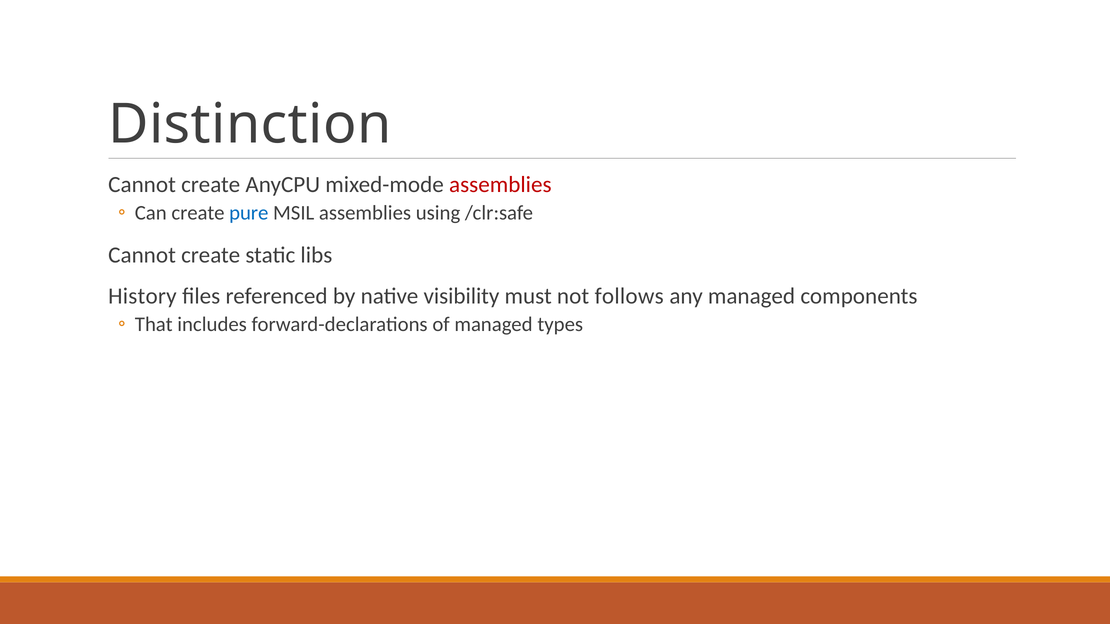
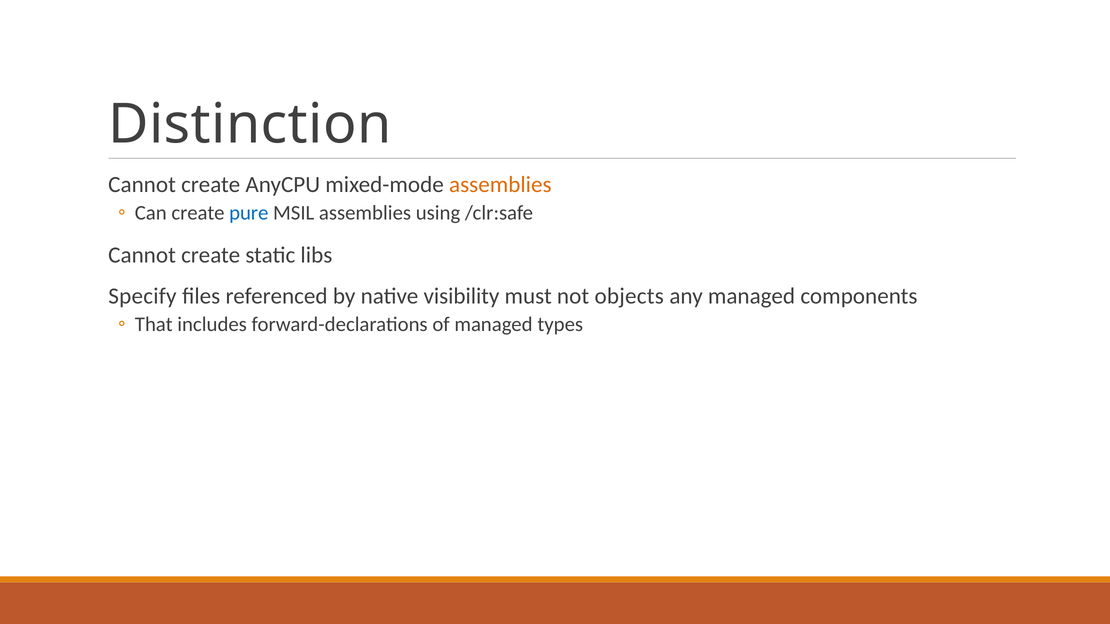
assemblies colour: red -> orange (500, 185)
History: History -> Specify (142, 296)
follows: follows -> objects (629, 296)
